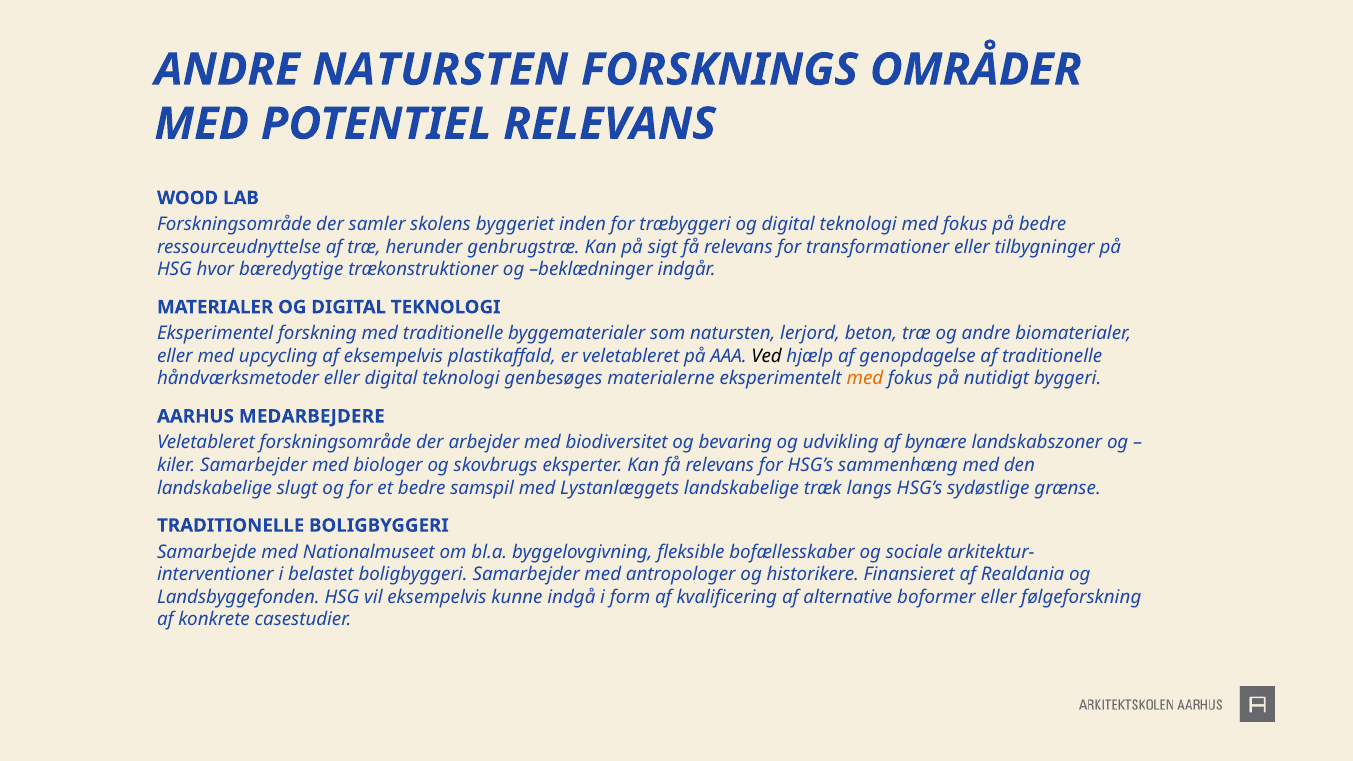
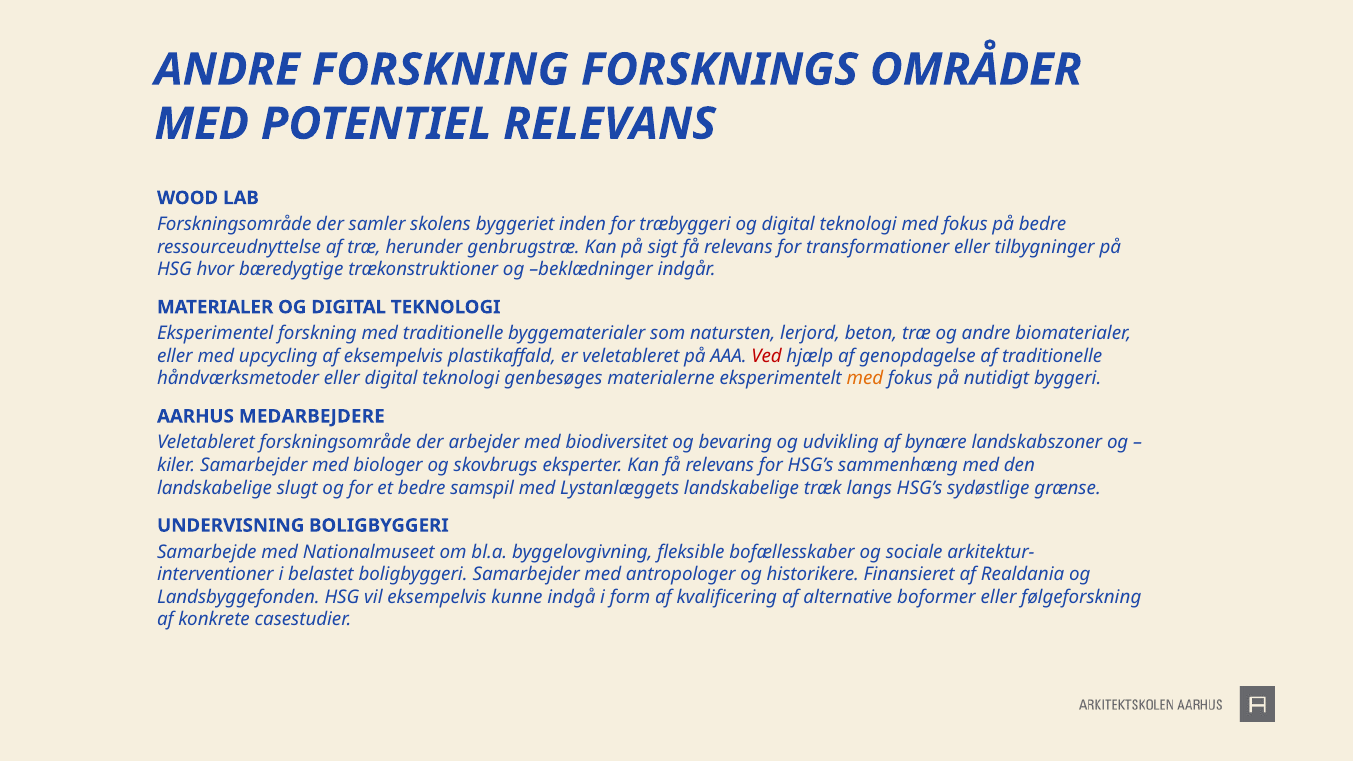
ANDRE NATURSTEN: NATURSTEN -> FORSKNING (440, 70)
Ved colour: black -> red (767, 356)
TRADITIONELLE: TRADITIONELLE -> UNDERVISNING (231, 526)
